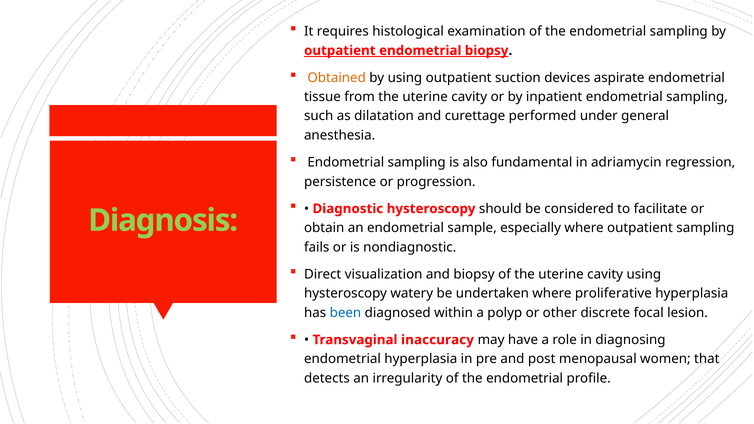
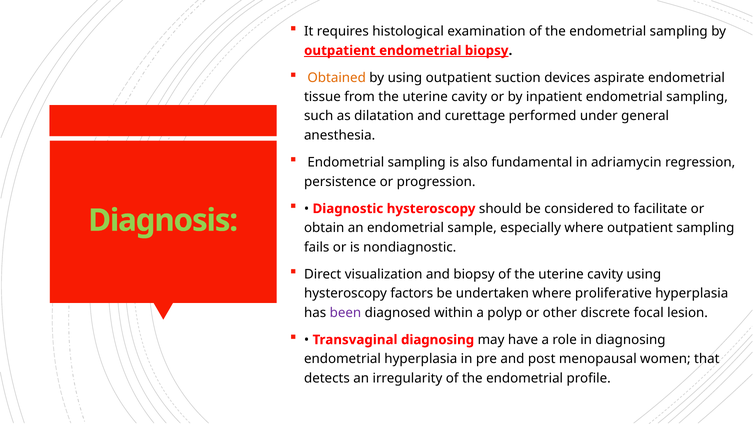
watery: watery -> factors (412, 294)
been colour: blue -> purple (345, 313)
Transvaginal inaccuracy: inaccuracy -> diagnosing (438, 340)
